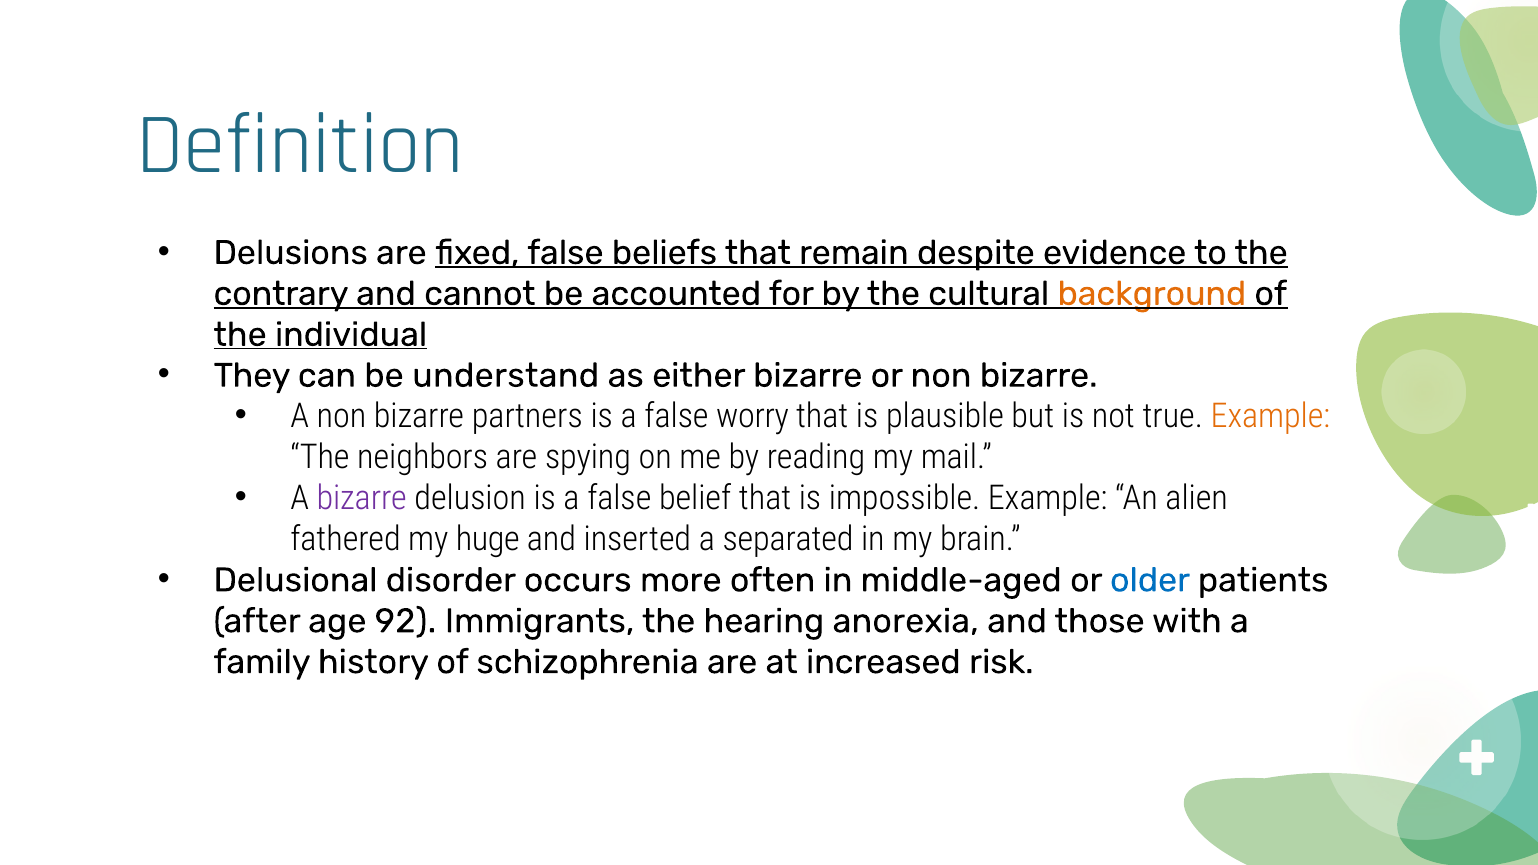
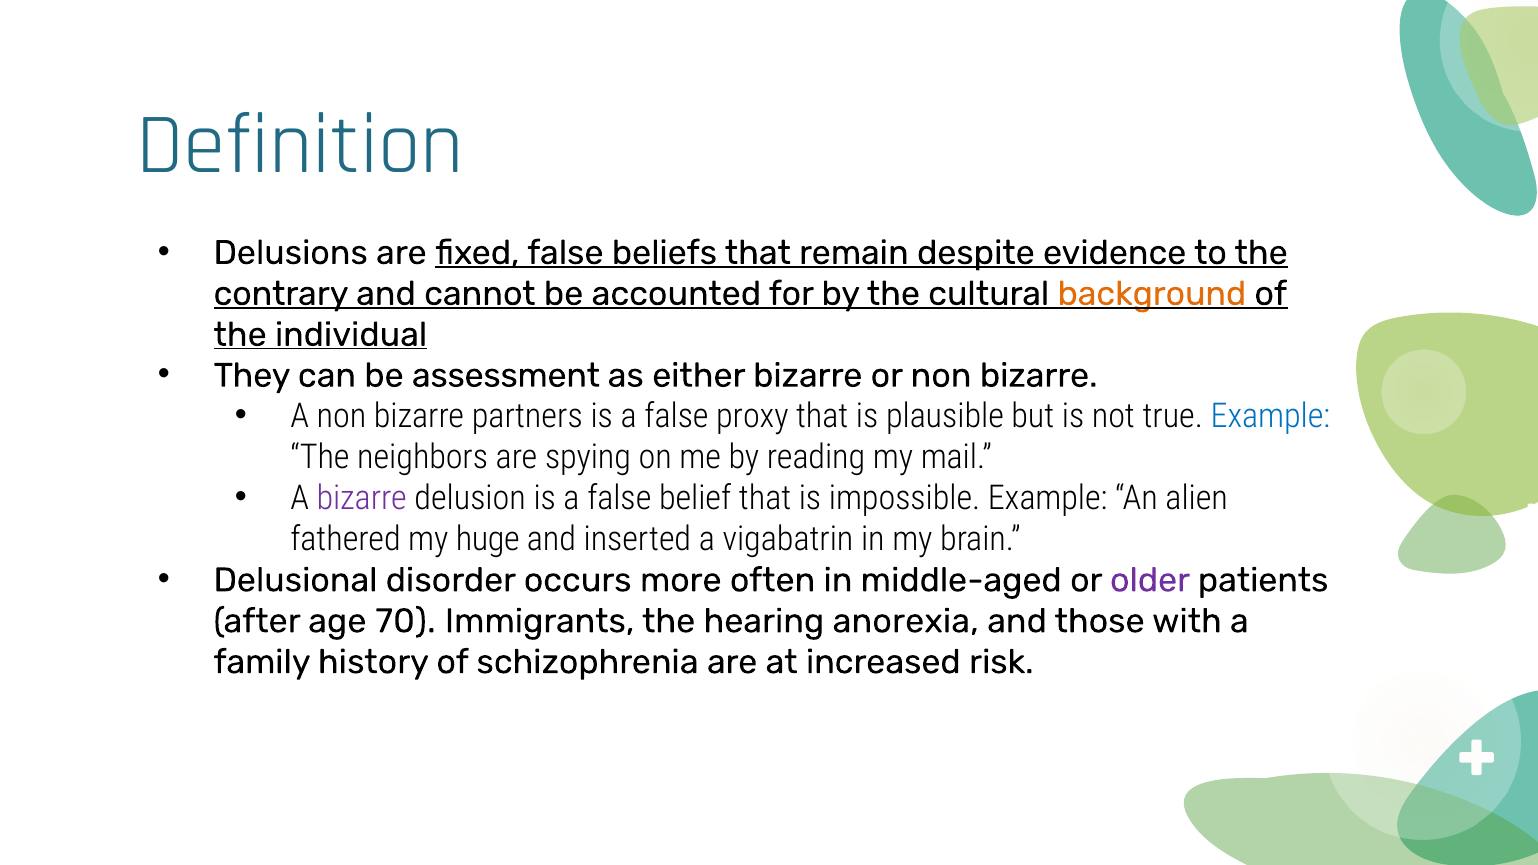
understand: understand -> assessment (506, 376)
worry: worry -> proxy (752, 416)
Example colour: orange -> blue (1270, 416)
separated: separated -> vigabatrin (788, 539)
older colour: blue -> purple (1150, 580)
92: 92 -> 70 (406, 621)
